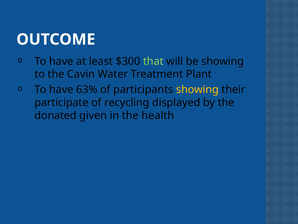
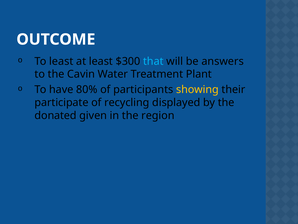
have: have -> least (61, 61)
that colour: light green -> light blue (153, 61)
be showing: showing -> answers (223, 61)
63%: 63% -> 80% (87, 89)
health: health -> region (158, 115)
